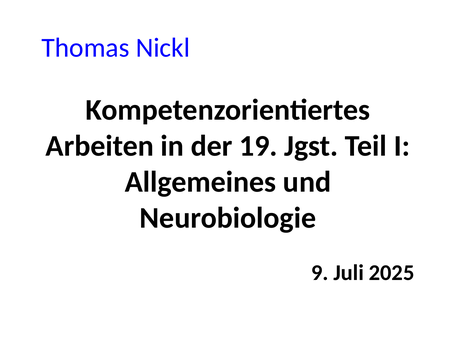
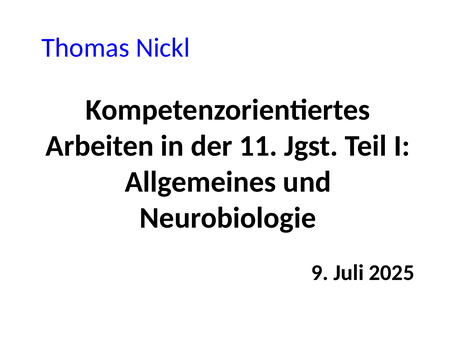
19: 19 -> 11 (258, 146)
